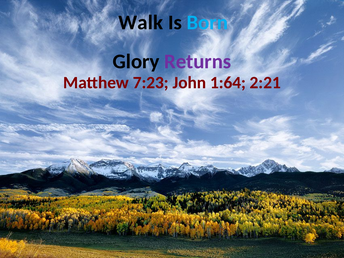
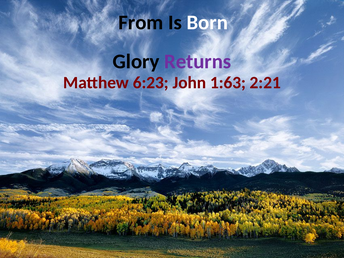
Walk: Walk -> From (141, 22)
Born colour: light blue -> white (207, 22)
7:23: 7:23 -> 6:23 (151, 83)
1:64: 1:64 -> 1:63 (228, 83)
